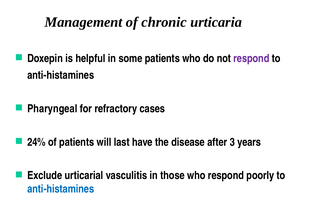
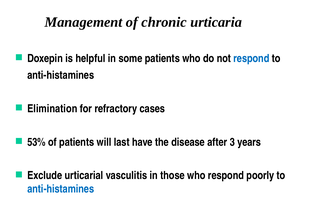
respond colour: purple -> blue (251, 58)
Pharyngeal: Pharyngeal -> Elimination (52, 108)
24%: 24% -> 53% (36, 142)
